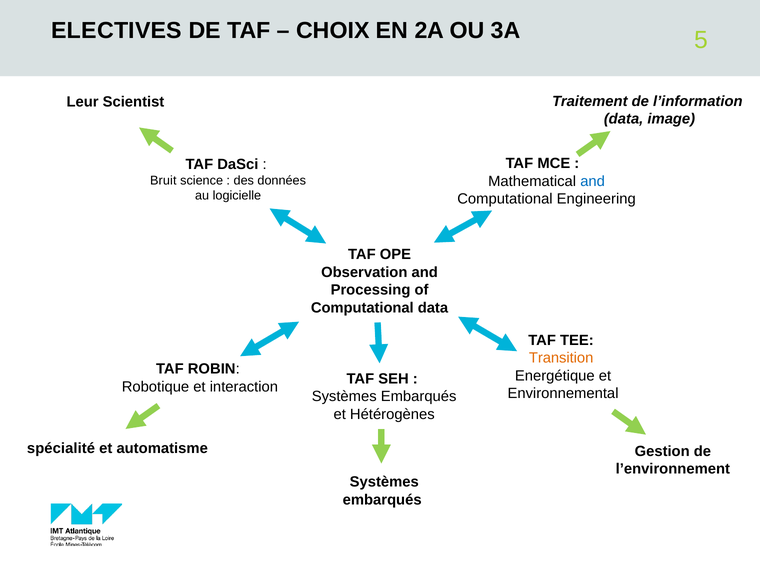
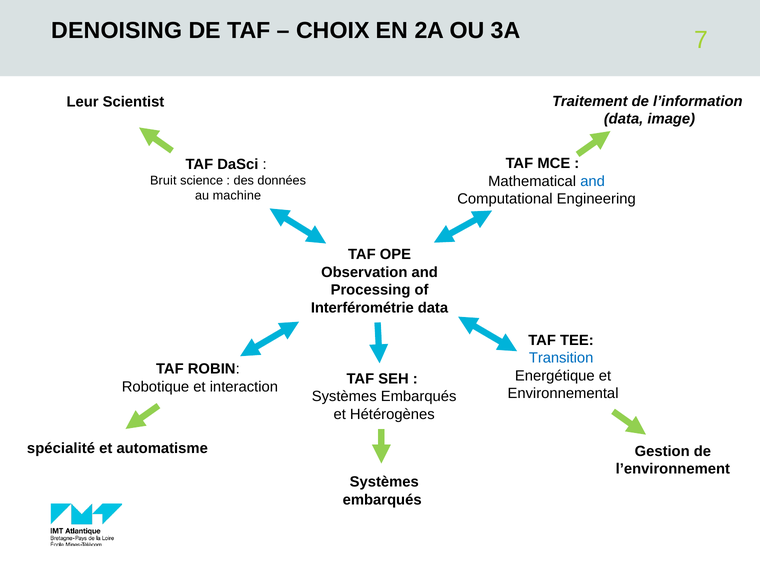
ELECTIVES: ELECTIVES -> DENOISING (117, 31)
5: 5 -> 7 (701, 40)
logicielle: logicielle -> machine (237, 196)
Computational: Computational -> Interférométrie (362, 308)
Transition colour: orange -> blue (561, 358)
